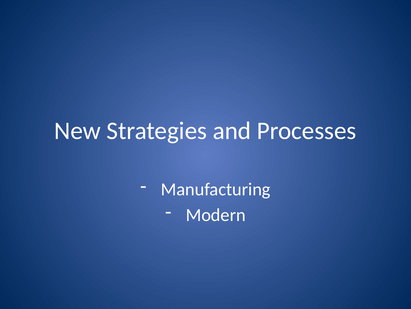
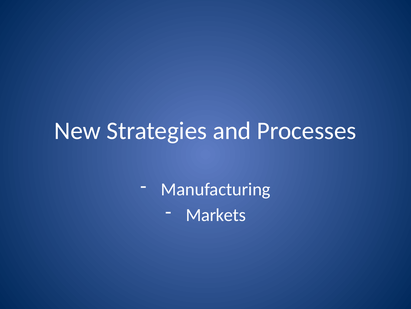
Modern: Modern -> Markets (216, 215)
